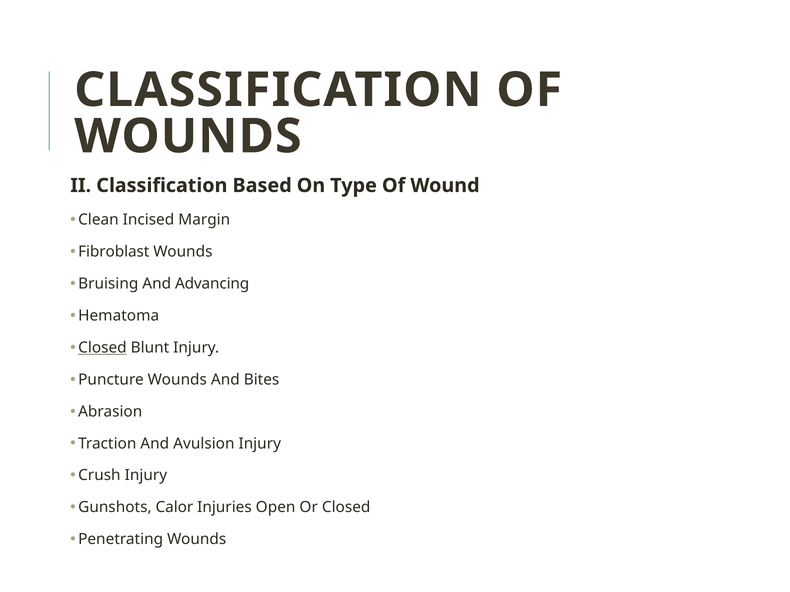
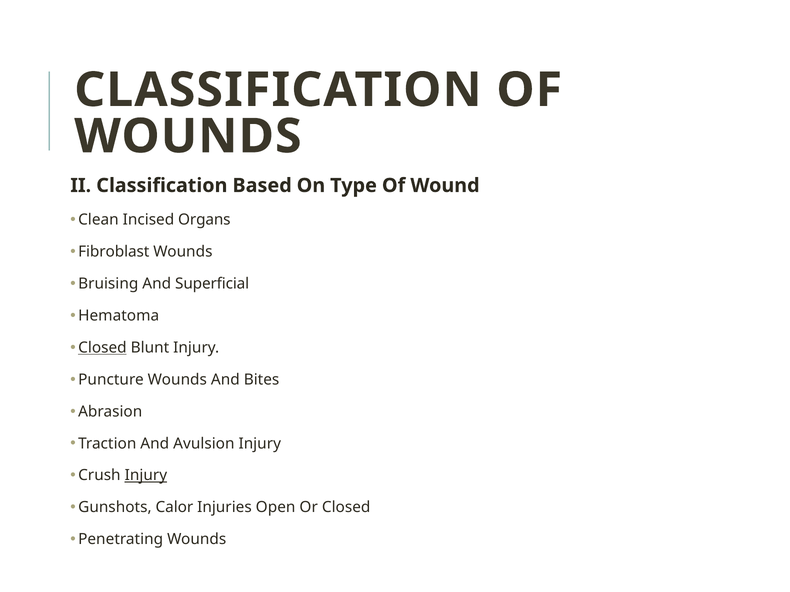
Margin: Margin -> Organs (204, 220)
Advancing: Advancing -> Superficial (212, 284)
Injury underline: none -> present (146, 476)
